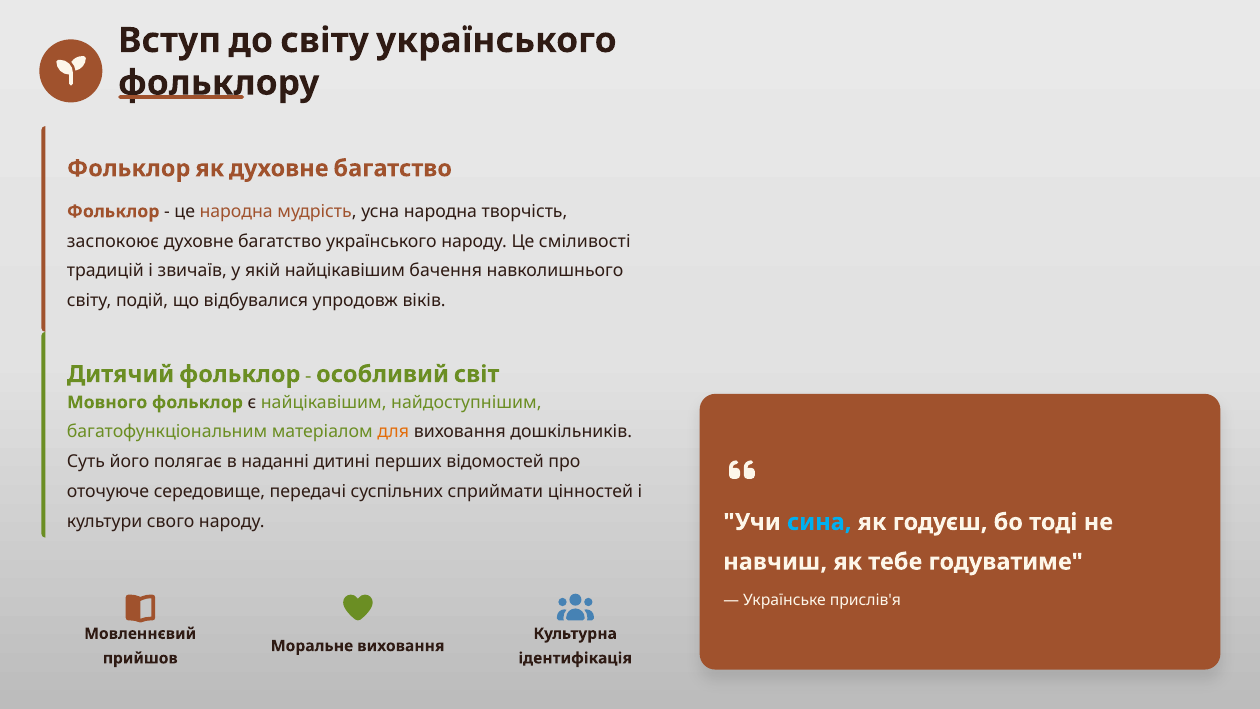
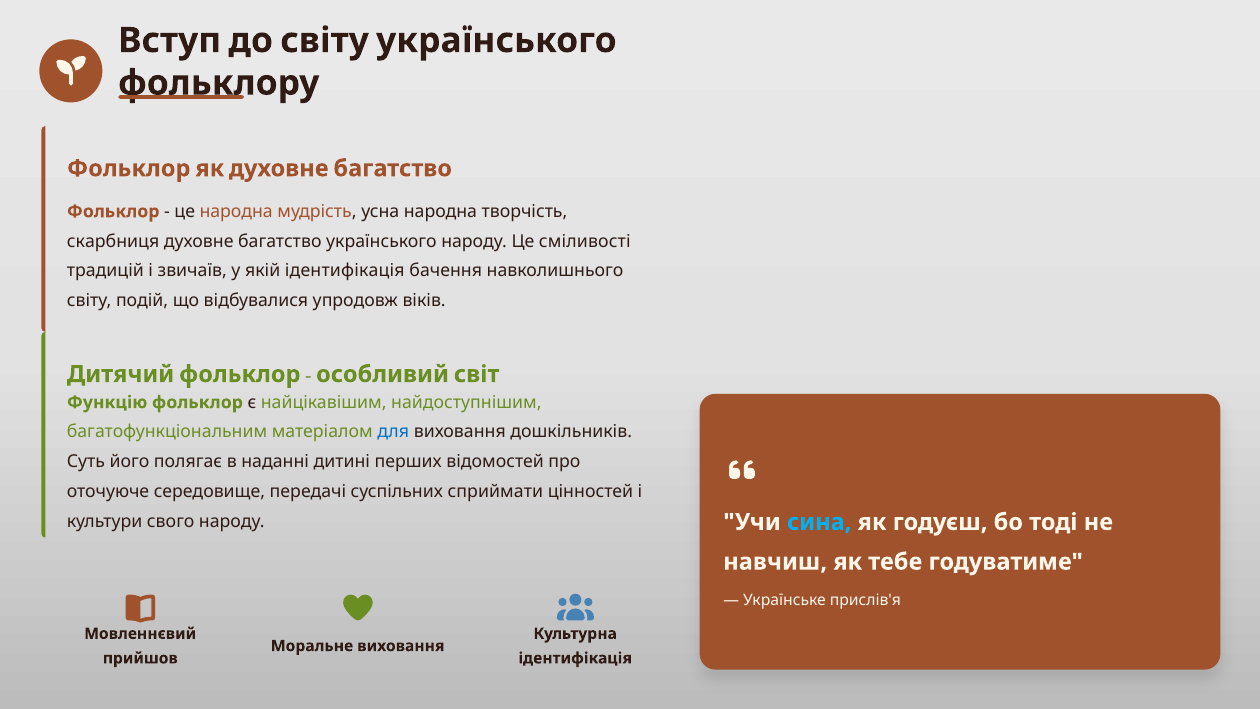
заспокоює: заспокоює -> скарбниця (113, 241)
якій найцікавішим: найцікавішим -> ідентифікація (345, 271)
Мовного: Мовного -> Функцію (107, 402)
для colour: orange -> blue (393, 432)
